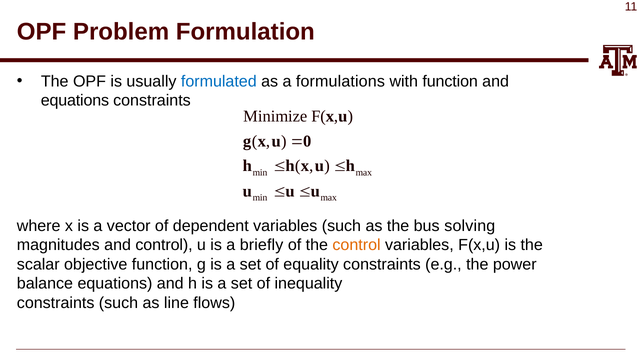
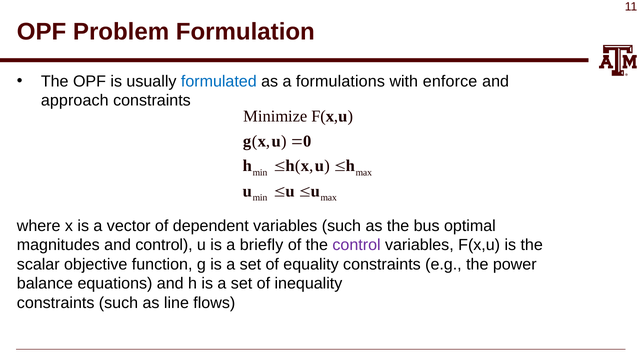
with function: function -> enforce (450, 81)
equations: equations -> approach (75, 101)
solving: solving -> optimal (470, 226)
control colour: orange -> purple (357, 245)
